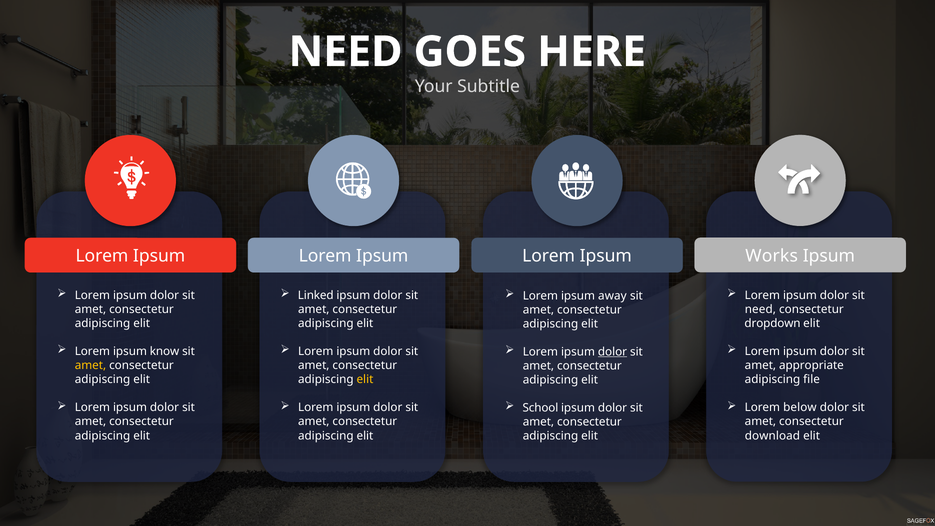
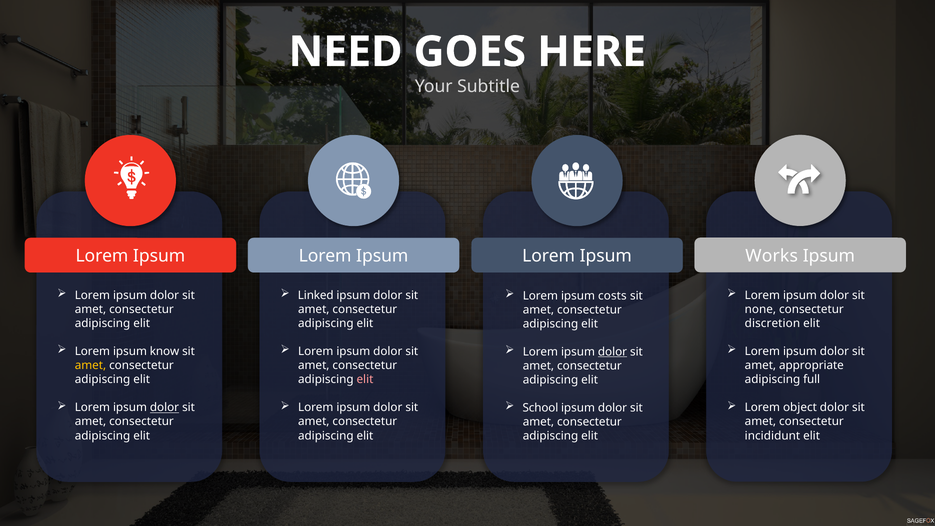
away: away -> costs (612, 296)
need: need -> none (760, 309)
dropdown: dropdown -> discretion (772, 323)
elit colour: yellow -> pink (365, 380)
file: file -> full (812, 380)
dolor underline: none -> present (164, 408)
below: below -> object (800, 408)
download: download -> incididunt (772, 436)
